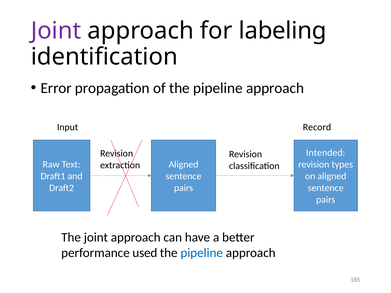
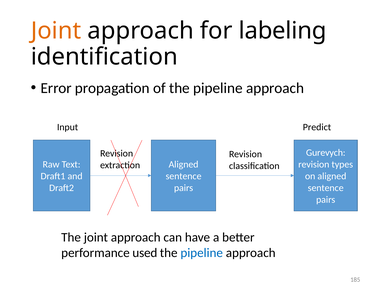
Joint colour: purple -> orange (56, 31)
Record: Record -> Predict (317, 127)
Intended: Intended -> Gurevych (326, 153)
